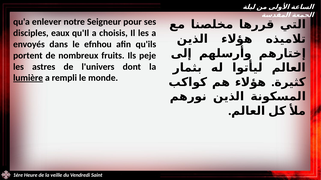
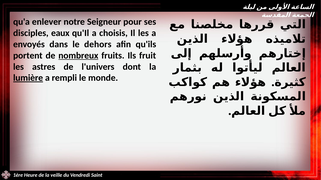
efnhou: efnhou -> dehors (98, 44)
nombreux underline: none -> present (78, 56)
peje: peje -> fruit (148, 56)
